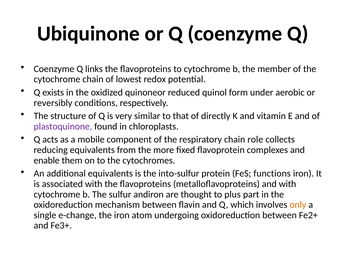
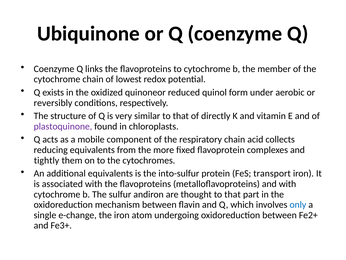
role: role -> acid (255, 139)
enable: enable -> tightly (47, 160)
functions: functions -> transport (272, 173)
thought to plus: plus -> that (233, 194)
only colour: orange -> blue (298, 204)
